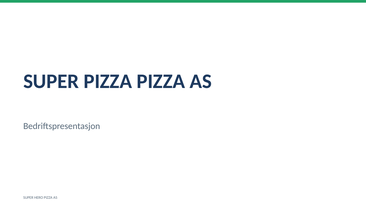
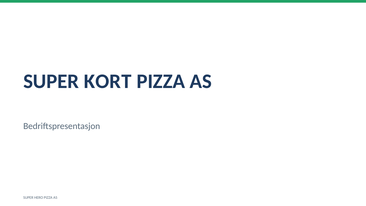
SUPER PIZZA: PIZZA -> KORT (108, 81)
